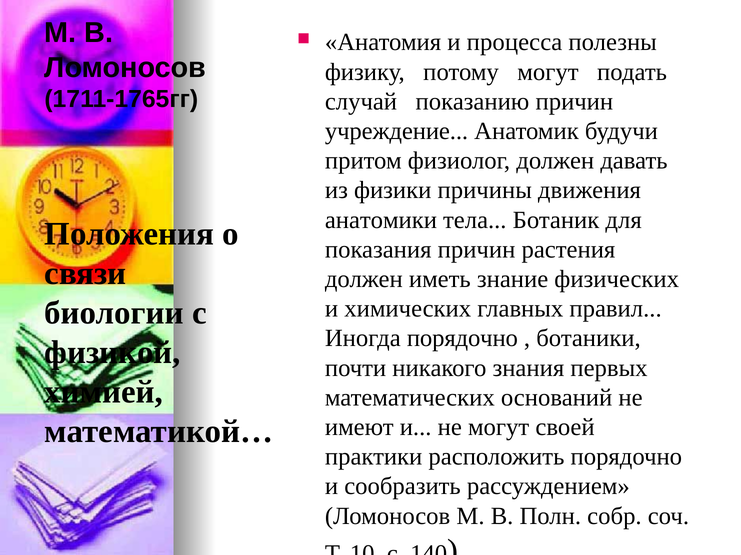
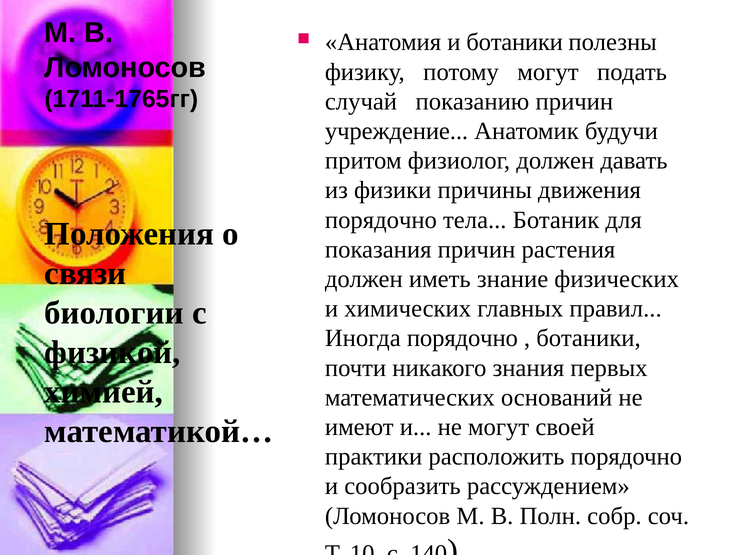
и процесса: процесса -> ботаники (515, 42)
анатомики: анатомики -> порядочно (381, 220)
